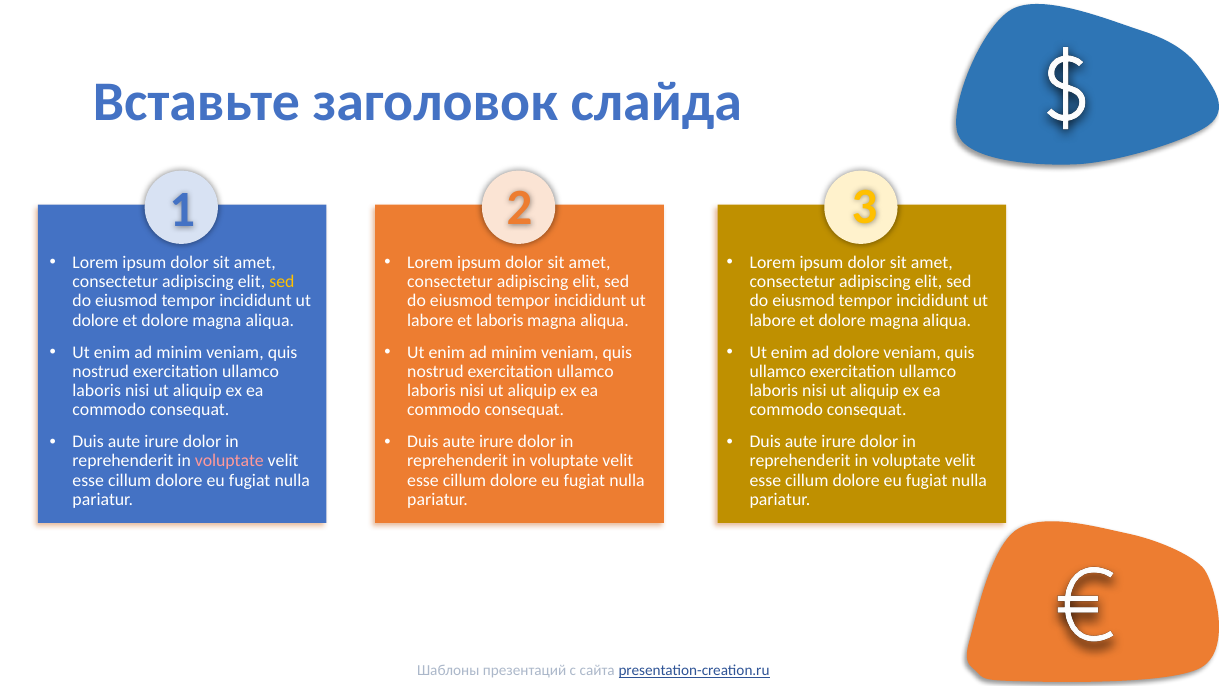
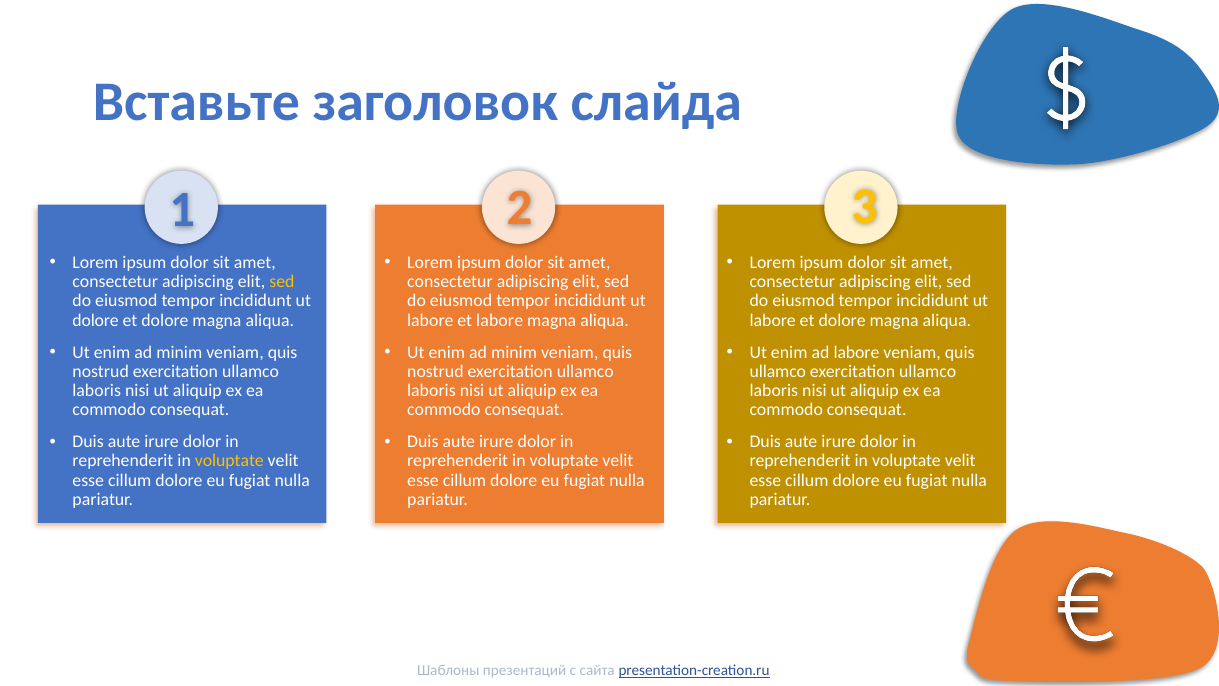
et laboris: laboris -> labore (500, 320)
ad dolore: dolore -> labore (856, 352)
voluptate colour: pink -> yellow (229, 461)
